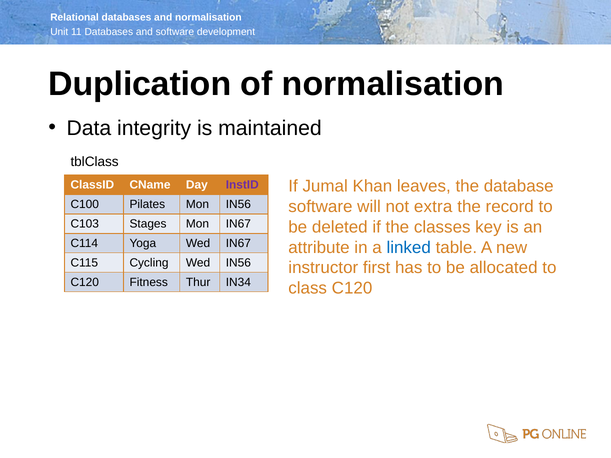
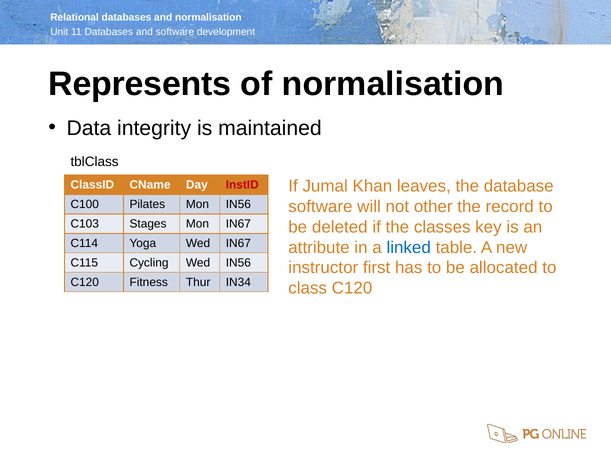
Duplication: Duplication -> Represents (140, 84)
InstID colour: purple -> red (242, 185)
extra: extra -> other (433, 207)
